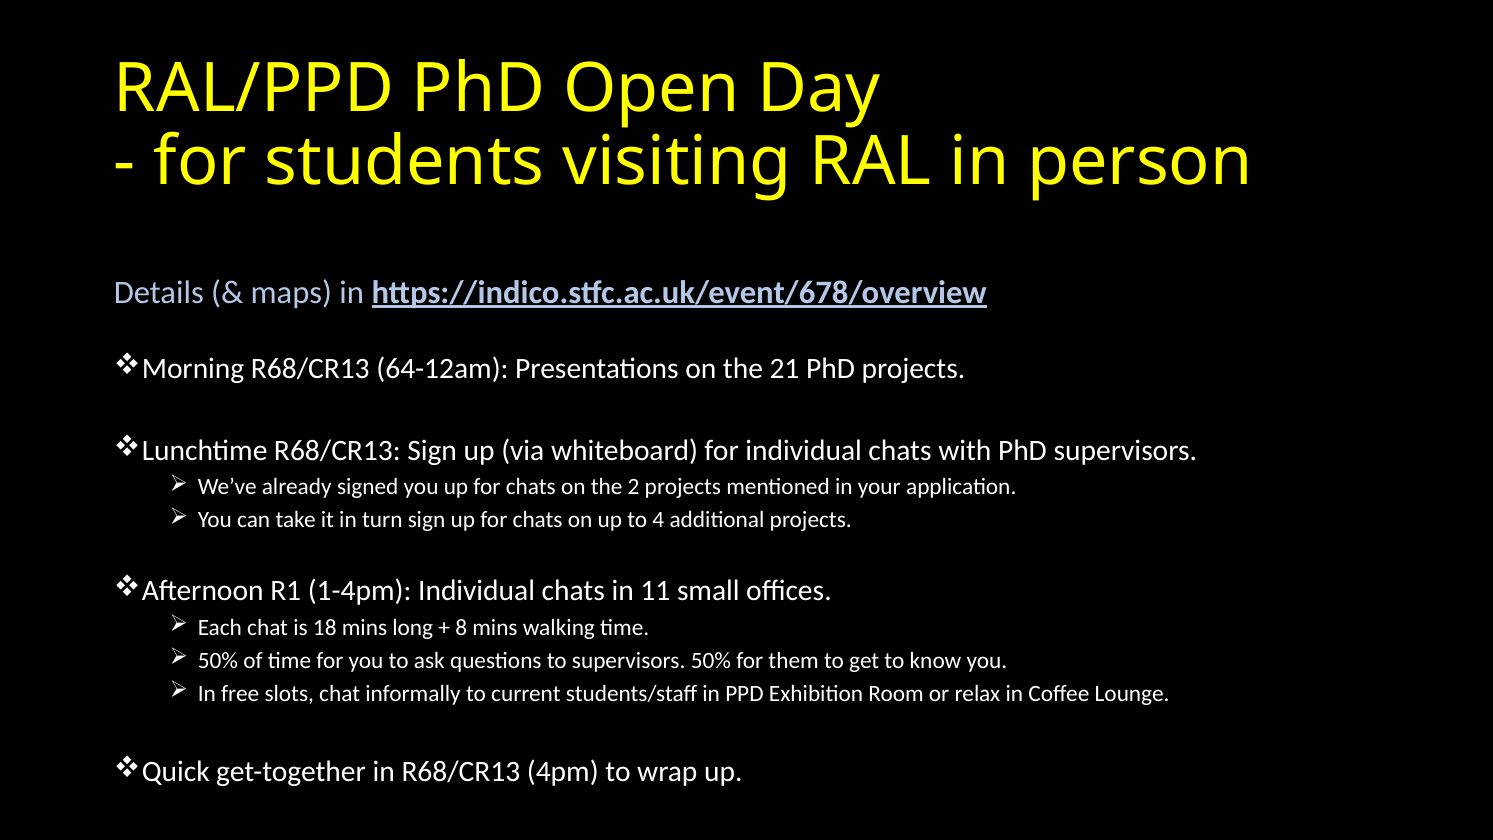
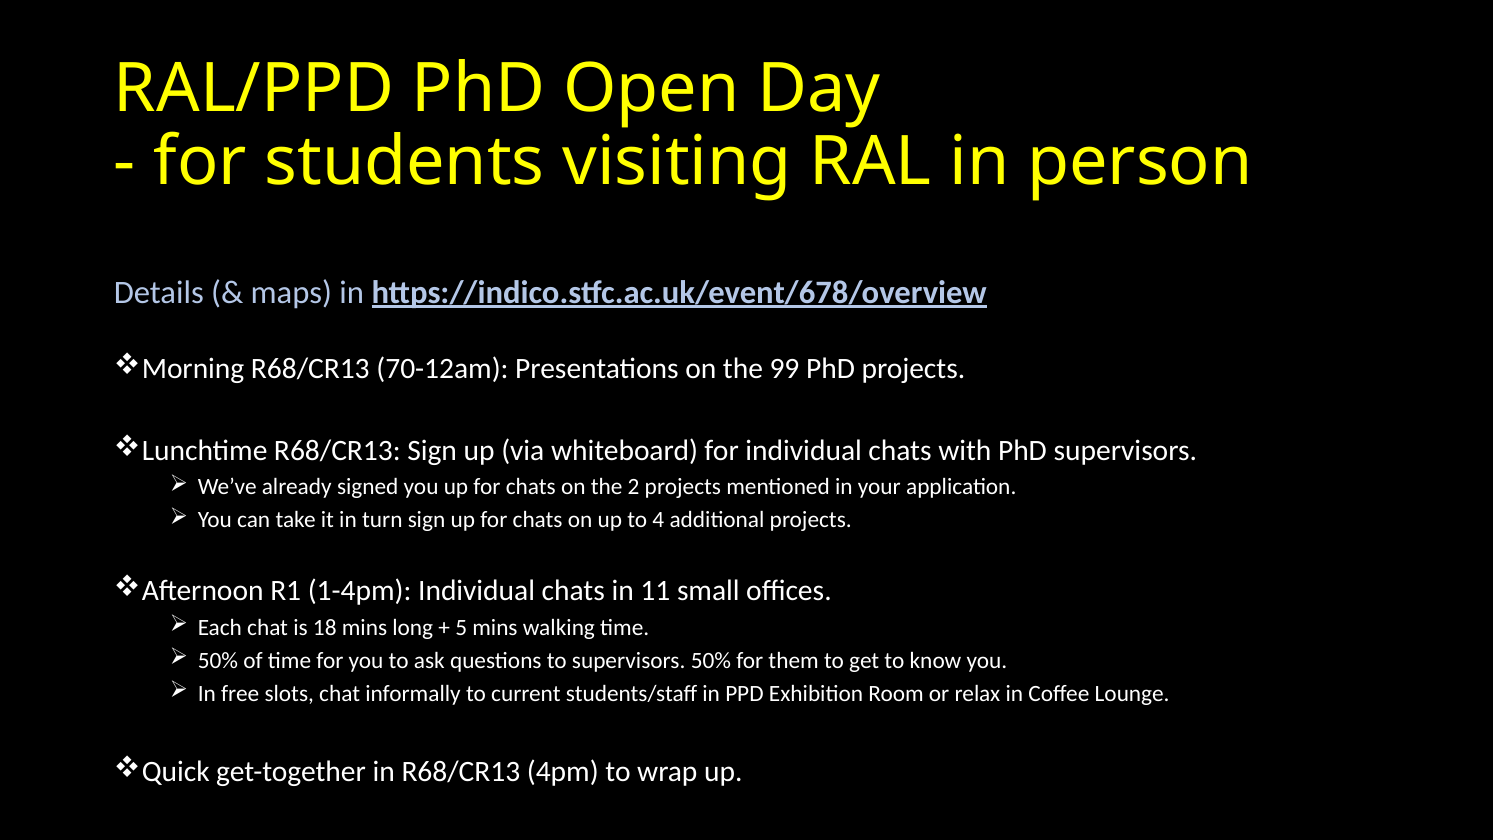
64-12am: 64-12am -> 70-12am (443, 369)
21: 21 -> 99 (784, 369)
8: 8 -> 5 (461, 627)
